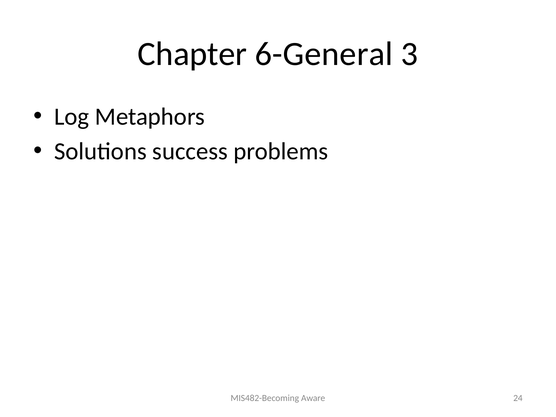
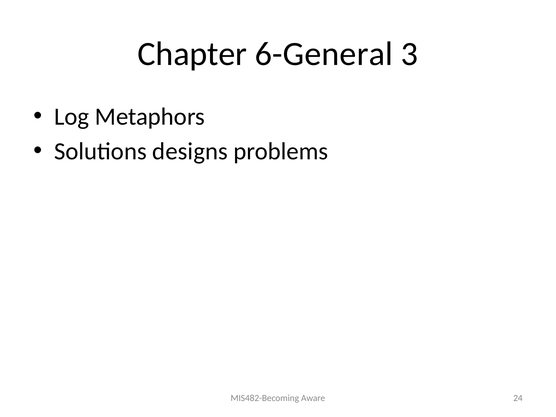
success: success -> designs (190, 151)
